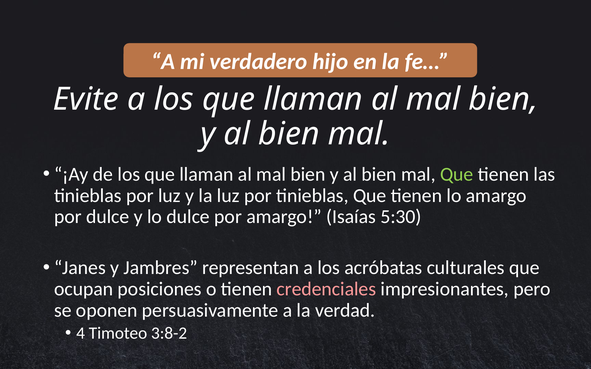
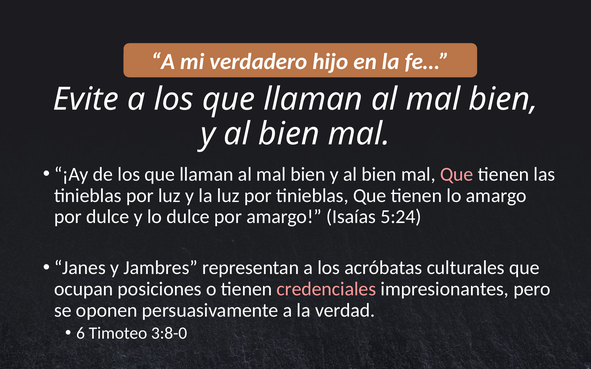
Que colour: light green -> pink (457, 174)
5:30: 5:30 -> 5:24 (401, 217)
4: 4 -> 6 (81, 334)
3:8-2: 3:8-2 -> 3:8-0 (169, 334)
